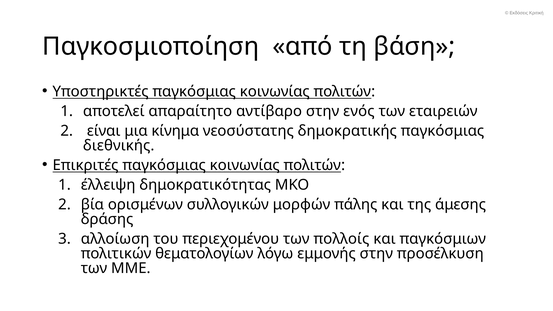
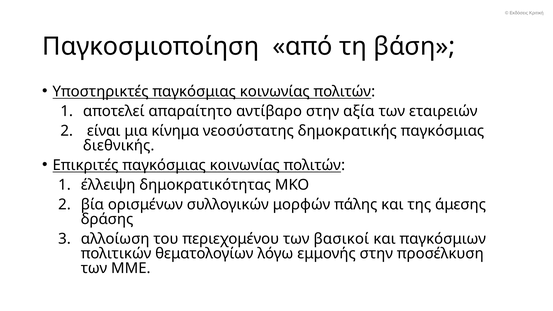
ενός: ενός -> αξία (359, 111)
πολλοίς: πολλοίς -> βασικοί (341, 239)
